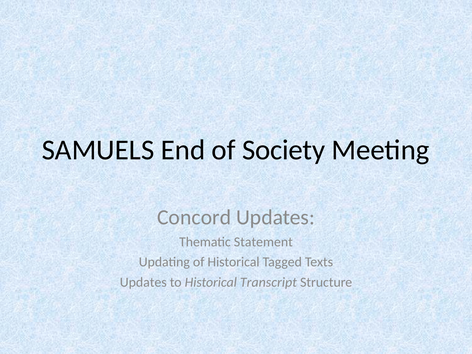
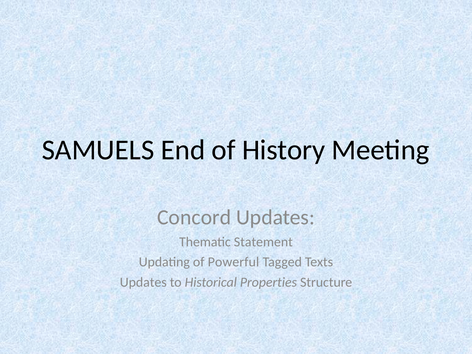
Society: Society -> History (284, 150)
of Historical: Historical -> Powerful (233, 262)
Transcript: Transcript -> Properties (268, 282)
